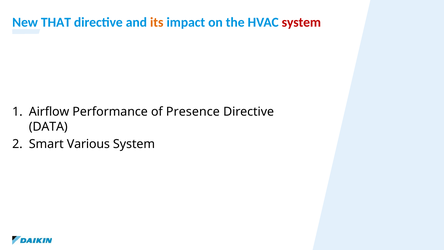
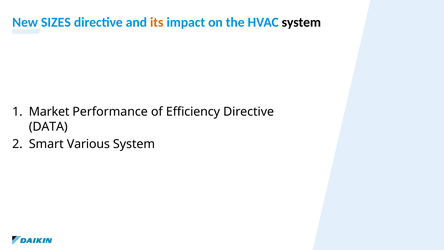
THAT: THAT -> SIZES (56, 22)
system colour: red -> black (301, 22)
Airflow: Airflow -> Market (49, 112)
Presence: Presence -> Efficiency (193, 112)
